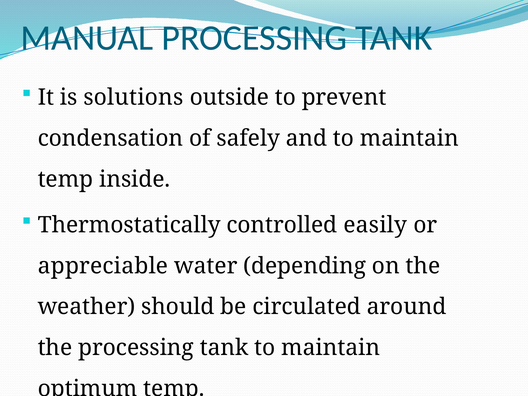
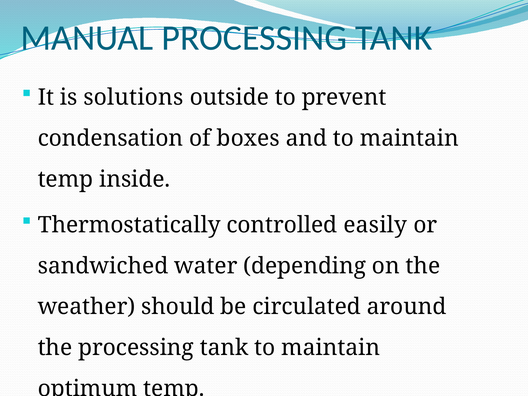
safely: safely -> boxes (248, 138)
appreciable: appreciable -> sandwiched (103, 266)
